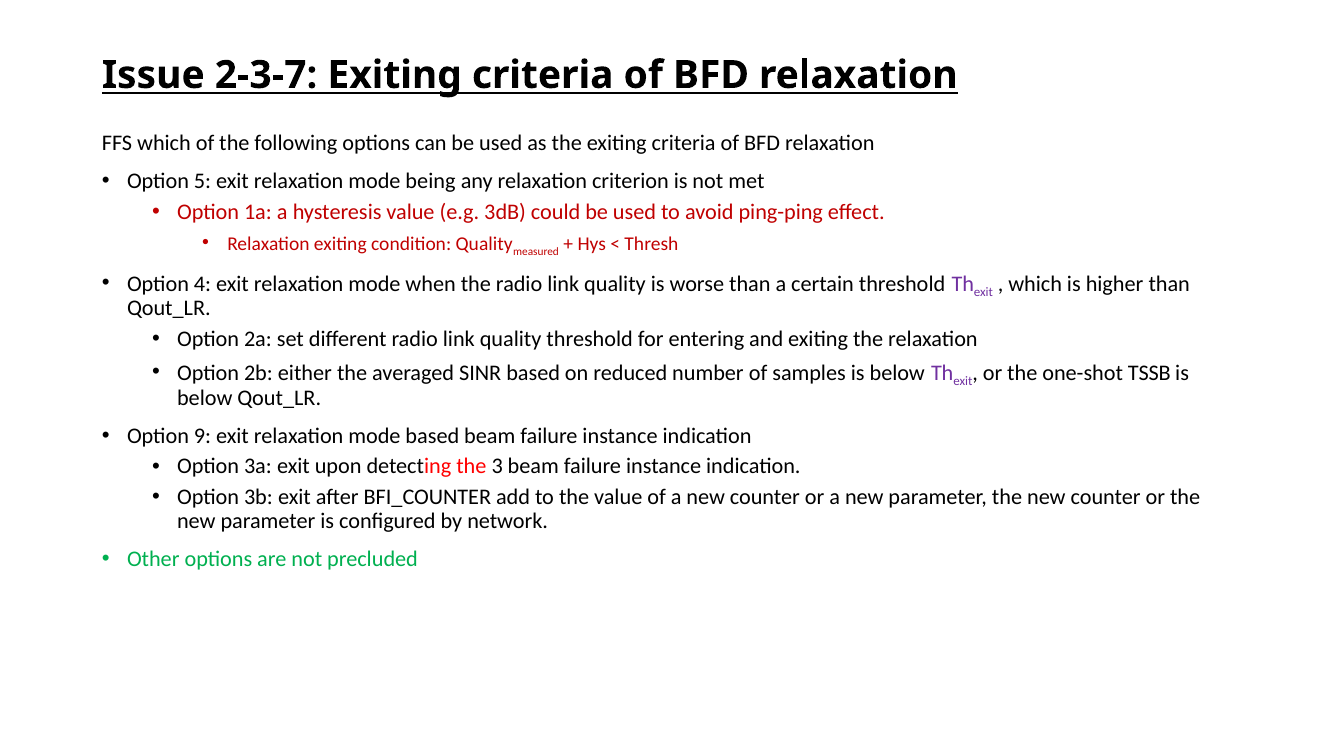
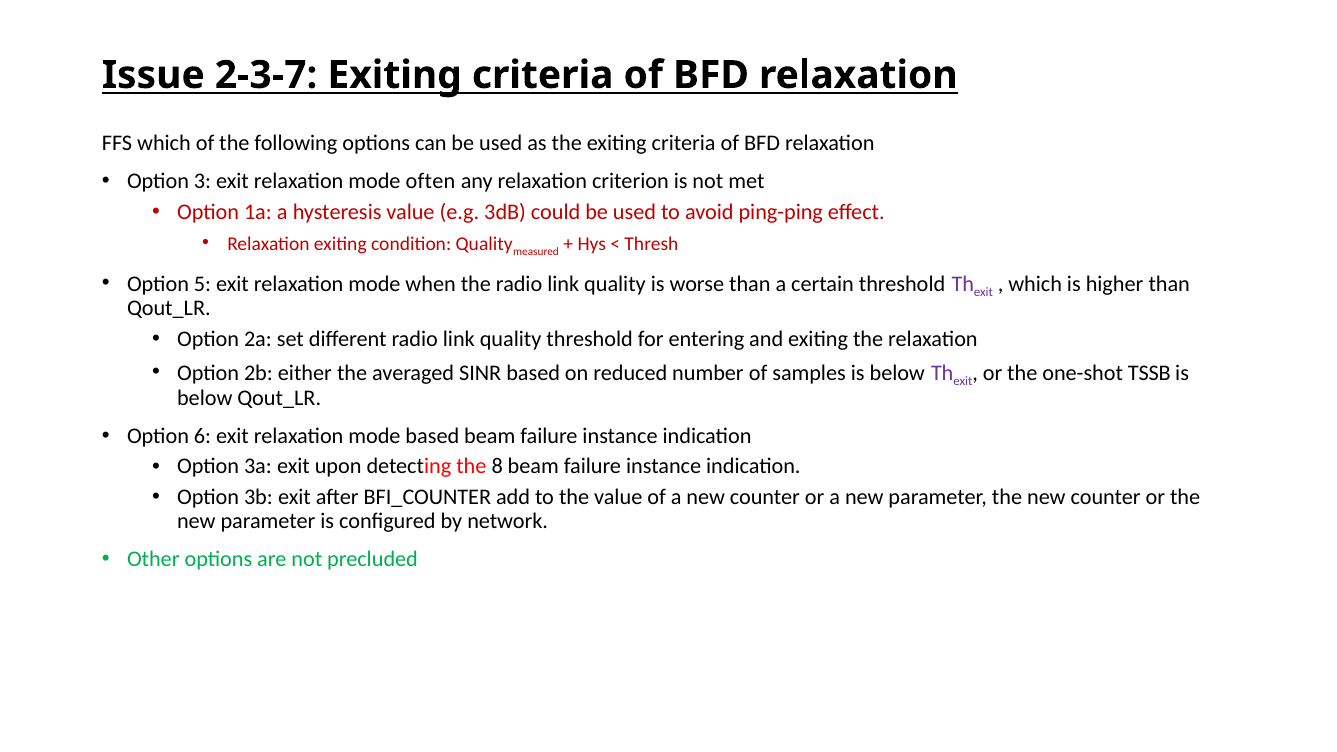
5: 5 -> 3 (203, 181)
being: being -> often (431, 181)
4: 4 -> 5 (203, 284)
9: 9 -> 6 (203, 436)
3: 3 -> 8 (497, 467)
